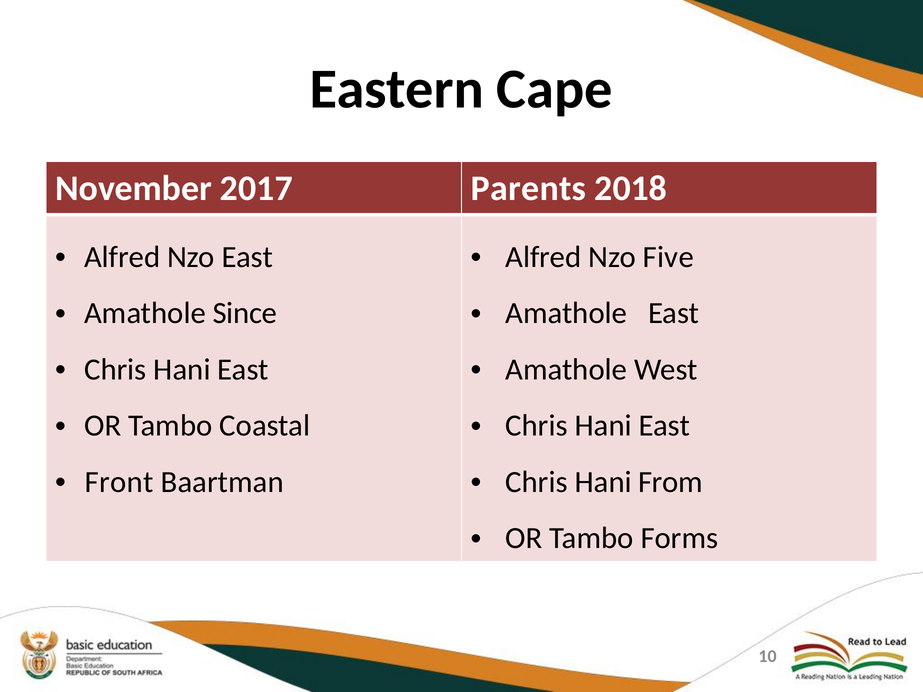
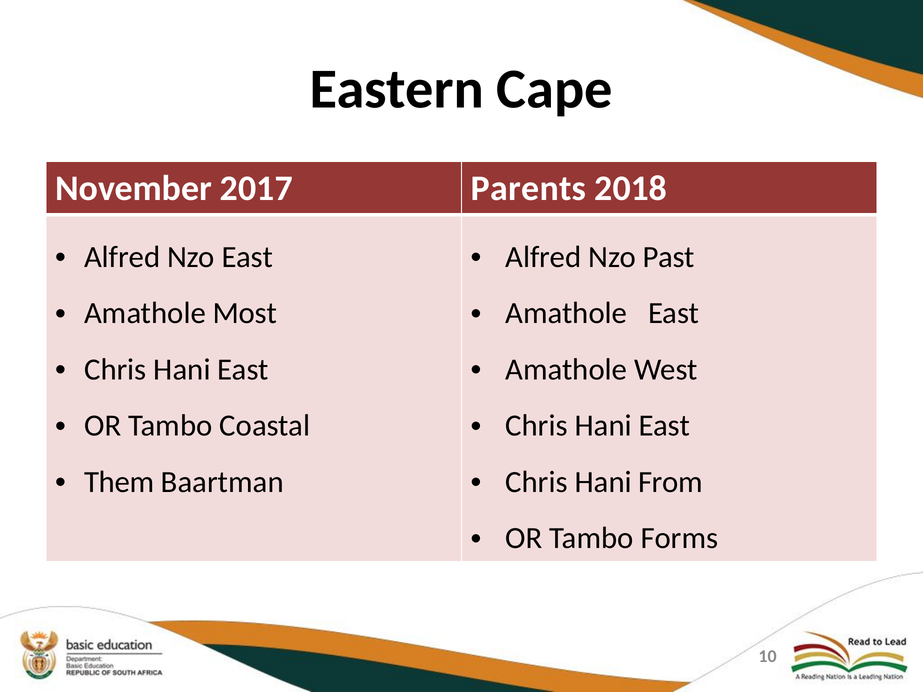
Five: Five -> Past (669, 257)
Since: Since -> Most (245, 313)
Front: Front -> Them (119, 482)
